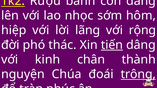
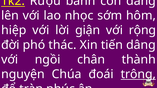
lãng: lãng -> giận (88, 30)
tiến underline: present -> none (112, 45)
kinh: kinh -> ngồi (48, 60)
